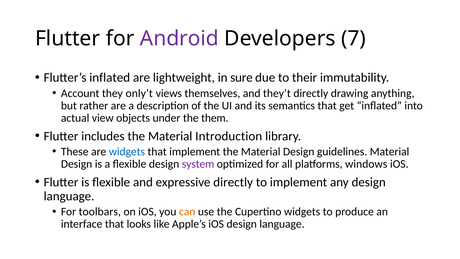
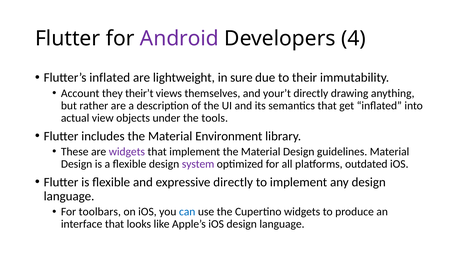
7: 7 -> 4 (353, 39)
only’t: only’t -> their’t (139, 93)
they’t: they’t -> your’t (277, 93)
them: them -> tools (215, 118)
Introduction: Introduction -> Environment (229, 136)
widgets colour: blue -> purple (127, 152)
windows: windows -> outdated (366, 164)
can colour: orange -> blue (187, 212)
